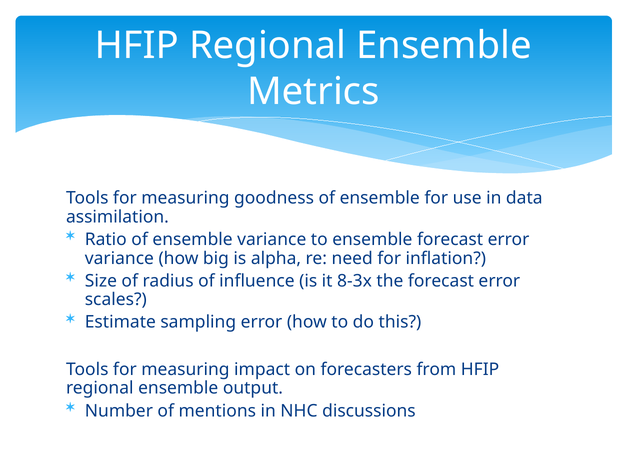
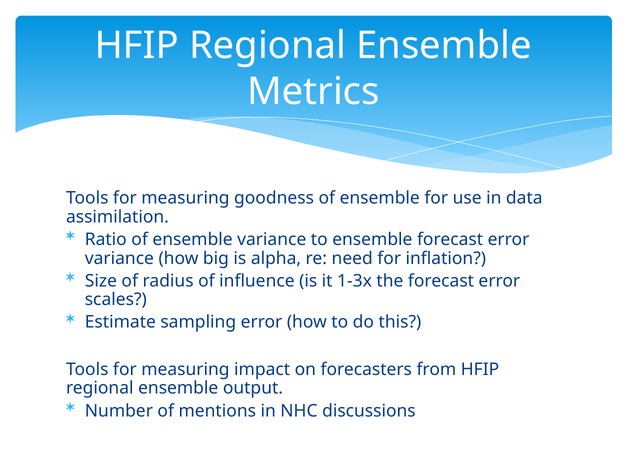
8-3x: 8-3x -> 1-3x (354, 281)
